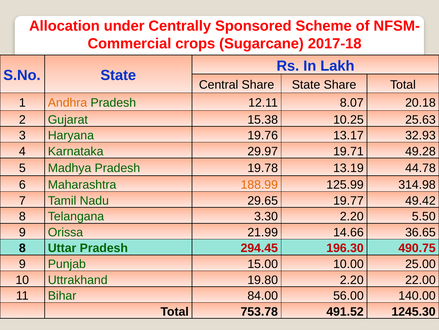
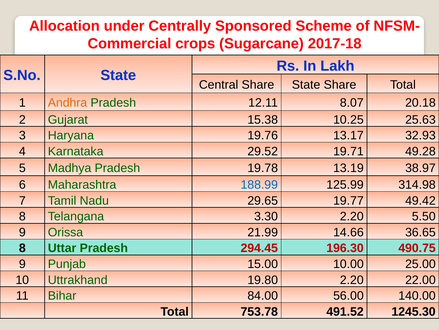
29.97: 29.97 -> 29.52 (263, 151)
44.78: 44.78 -> 38.97 (420, 168)
188.99 colour: orange -> blue (259, 184)
